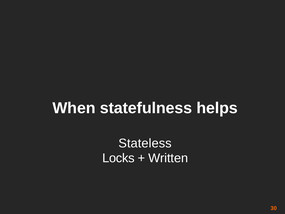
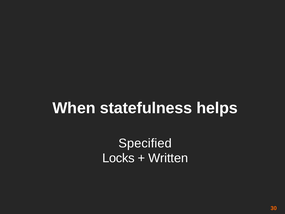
Stateless: Stateless -> Specified (145, 143)
